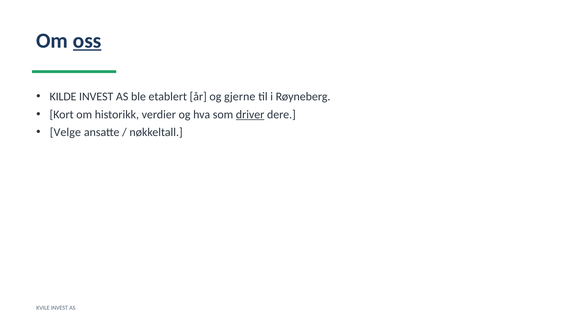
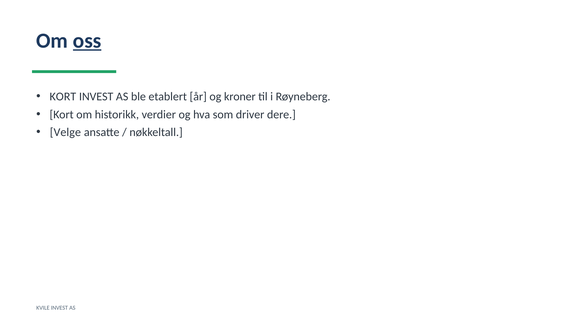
KILDE: KILDE -> KORT (63, 97)
gjerne: gjerne -> kroner (240, 97)
driver underline: present -> none (250, 114)
